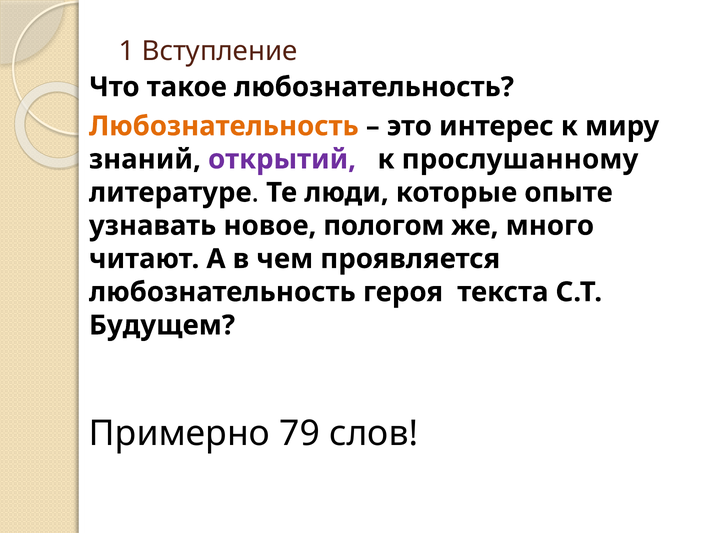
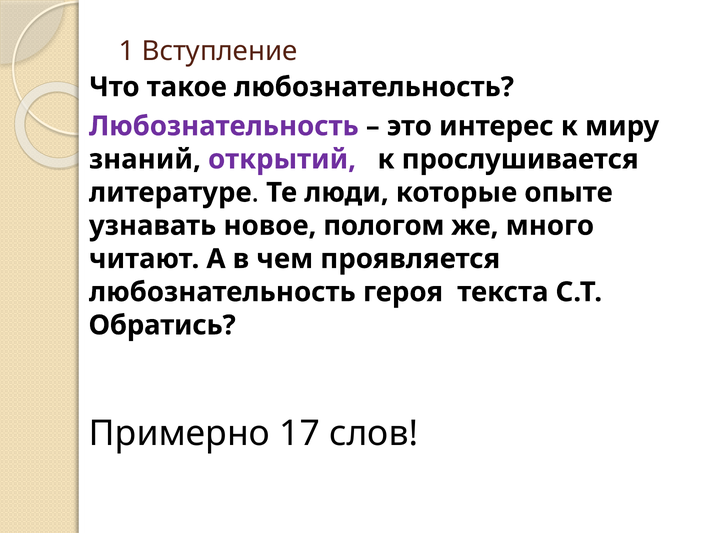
Любознательность colour: orange -> purple (224, 126)
прослушанному: прослушанному -> прослушивается (520, 159)
Будущем: Будущем -> Обратись (162, 325)
79: 79 -> 17 (300, 434)
